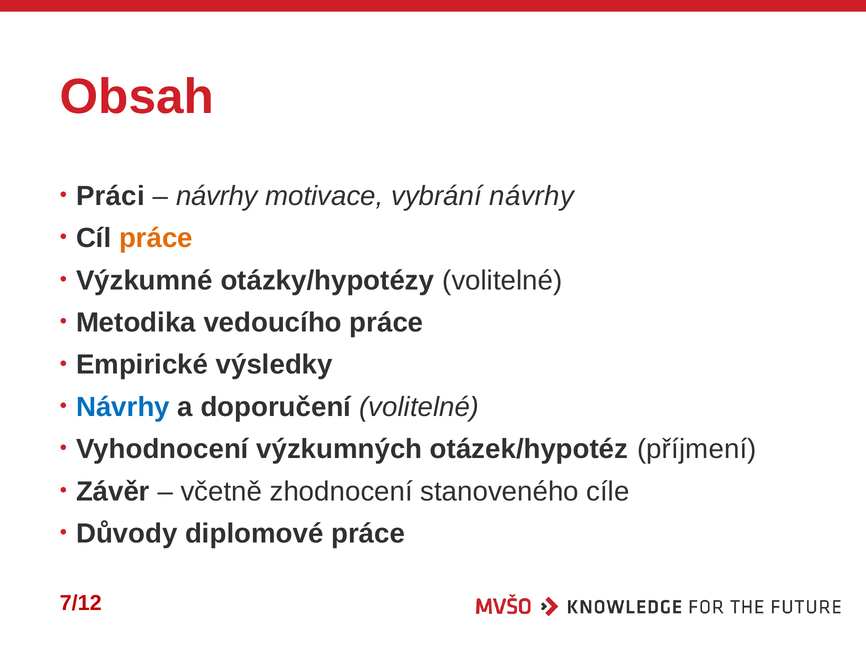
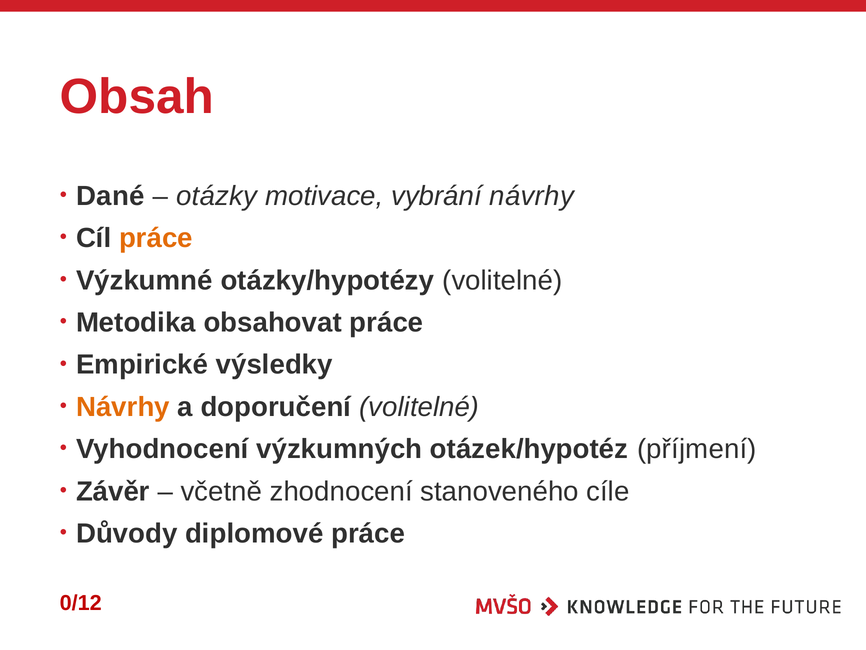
Práci: Práci -> Dané (110, 196)
návrhy: návrhy -> otázky (217, 196)
vedoucího: vedoucího -> obsahovat (273, 322)
Návrhy colour: blue -> orange (123, 407)
7/12: 7/12 -> 0/12 (81, 603)
